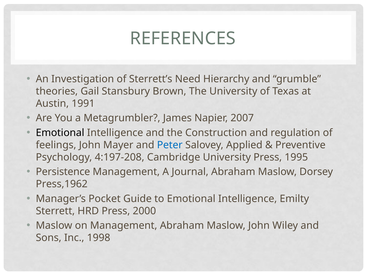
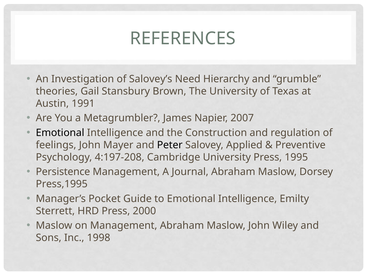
Sterrett’s: Sterrett’s -> Salovey’s (151, 79)
Peter colour: blue -> black (170, 145)
Press,1962: Press,1962 -> Press,1995 (62, 184)
